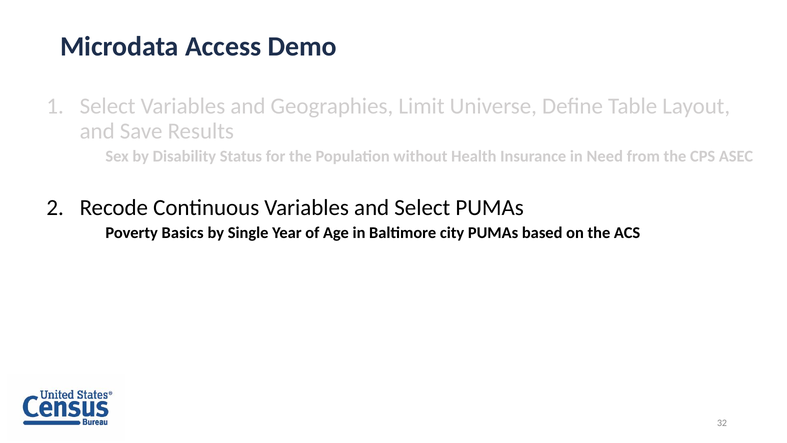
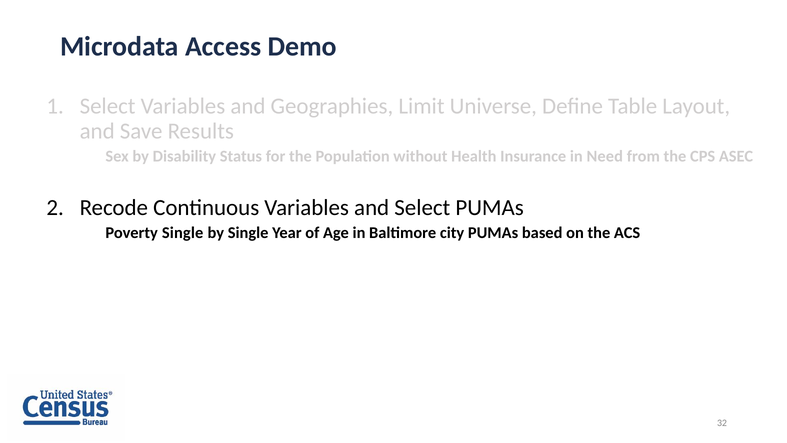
Poverty Basics: Basics -> Single (183, 233)
